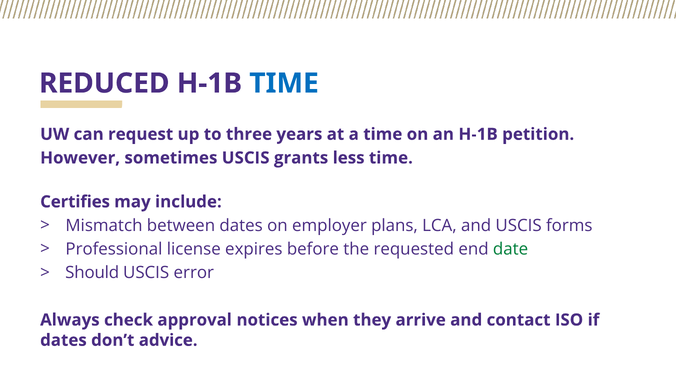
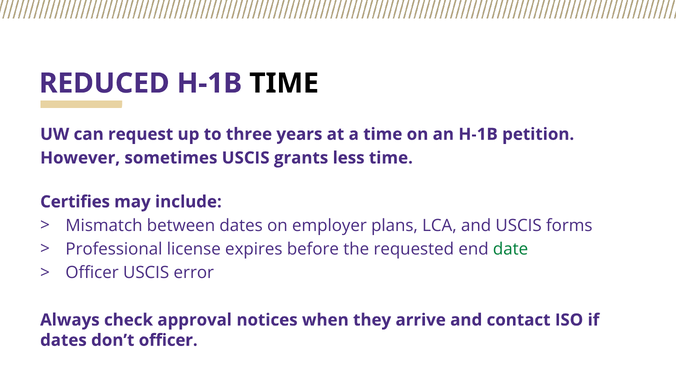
TIME colour: blue -> black (284, 83)
Should: Should -> Officer (92, 273)
don’t advice: advice -> officer (168, 340)
